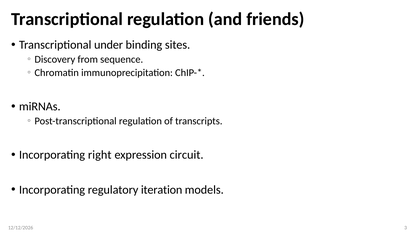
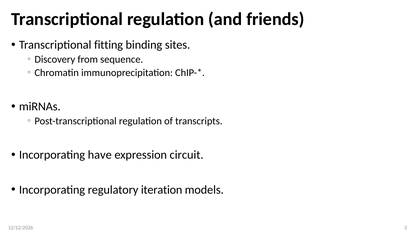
under: under -> fitting (109, 45)
right: right -> have (100, 155)
